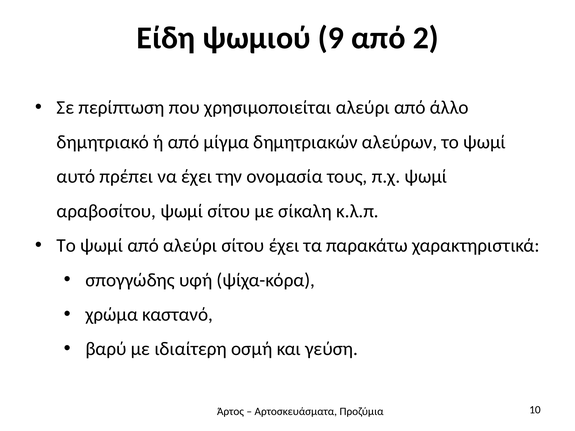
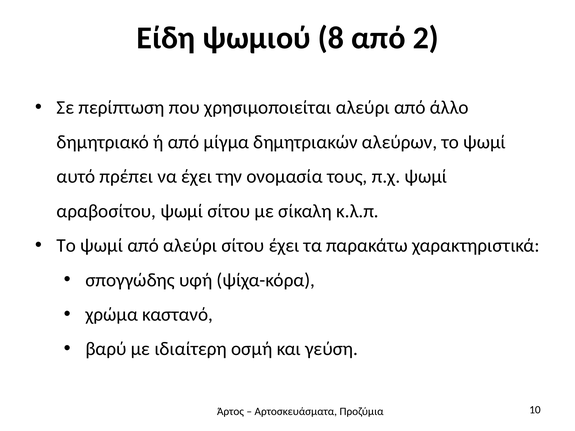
9: 9 -> 8 (331, 38)
